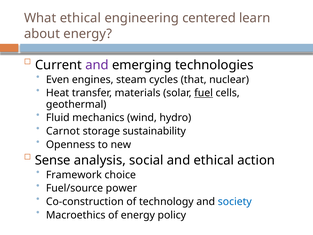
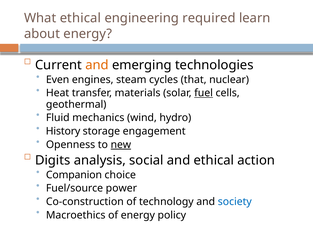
centered: centered -> required (209, 18)
and colour: purple -> orange (97, 65)
Carnot: Carnot -> History (63, 131)
sustainability: sustainability -> engagement (154, 131)
new underline: none -> present (121, 144)
Sense: Sense -> Digits (53, 160)
Framework: Framework -> Companion (74, 175)
